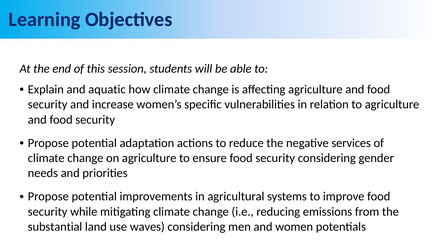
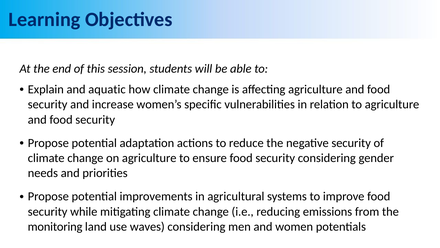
negative services: services -> security (351, 143)
substantial: substantial -> monitoring (55, 226)
